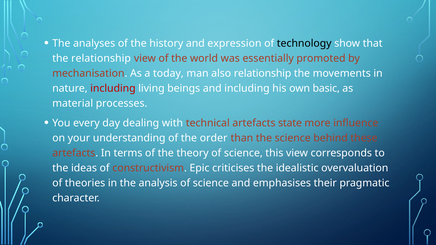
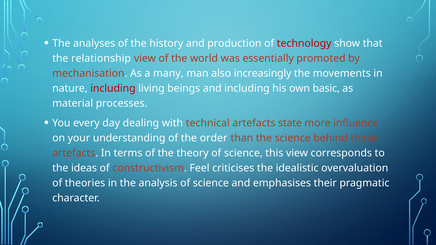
expression: expression -> production (234, 44)
technology colour: black -> red (304, 44)
today: today -> many (168, 74)
also relationship: relationship -> increasingly (263, 74)
Epic: Epic -> Feel (200, 168)
